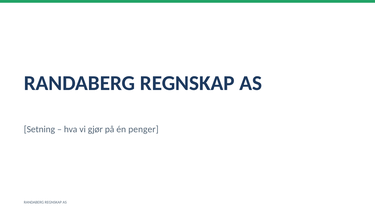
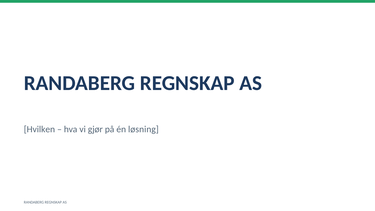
Setning: Setning -> Hvilken (39, 129)
penger: penger -> løsning (143, 129)
